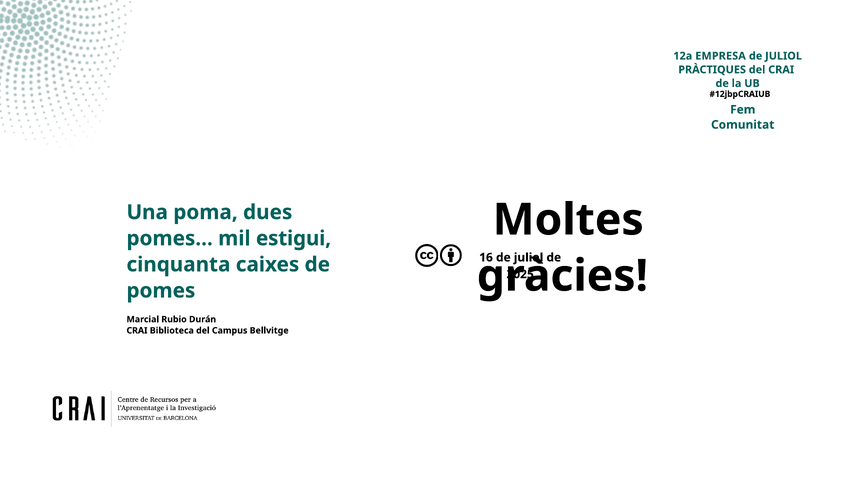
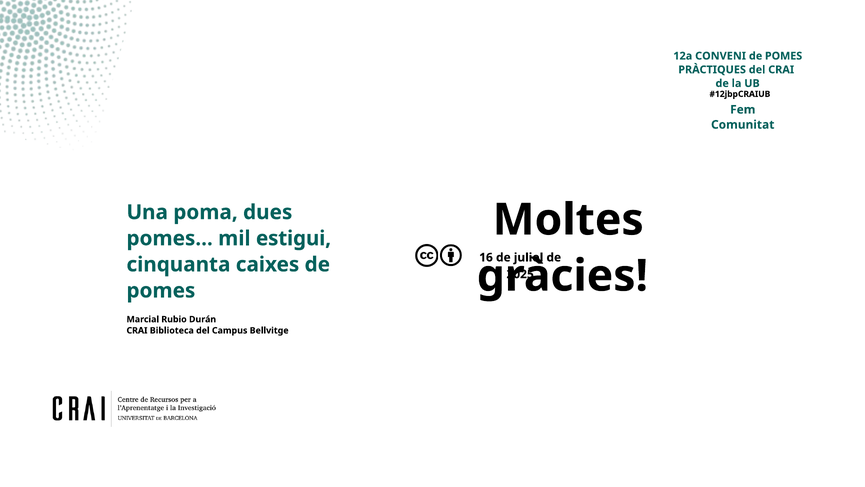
EMPRESA: EMPRESA -> CONVENI (721, 56)
JULIOL: JULIOL -> POMES (784, 56)
